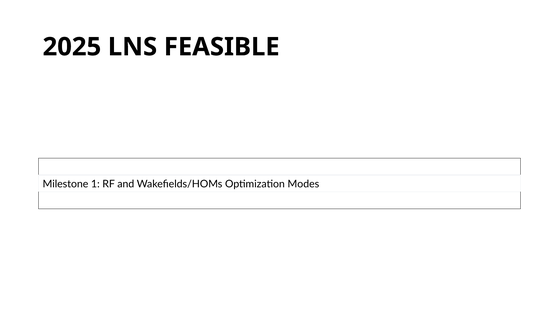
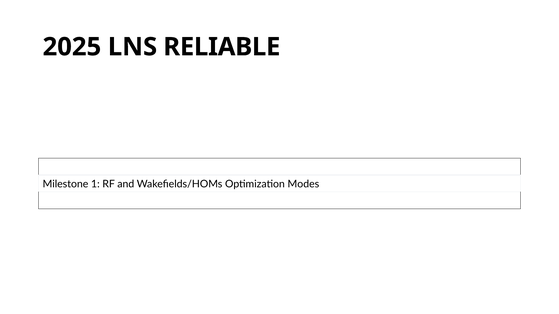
FEASIBLE: FEASIBLE -> RELIABLE (222, 47)
